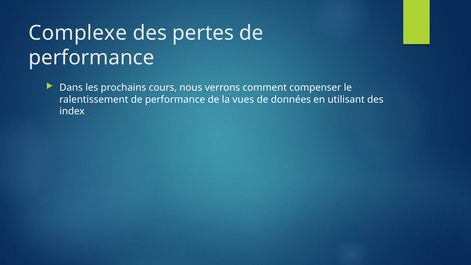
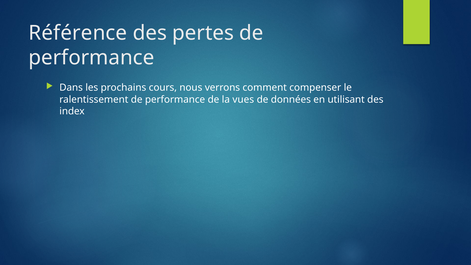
Complexe: Complexe -> Référence (78, 33)
